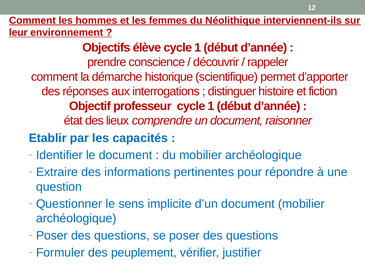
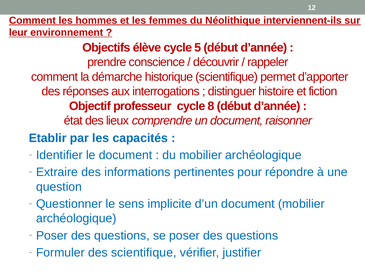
élève cycle 1: 1 -> 5 (198, 48)
professeur cycle 1: 1 -> 8 (211, 106)
des peuplement: peuplement -> scientifique (144, 252)
